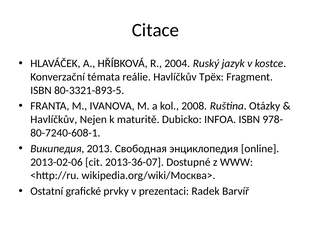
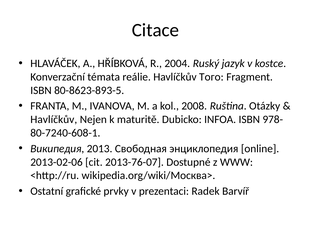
Трёх: Трёх -> Того (211, 77)
80-3321-893-5: 80-3321-893-5 -> 80-8623-893-5 (89, 90)
2013-36-07: 2013-36-07 -> 2013-76-07 (134, 162)
